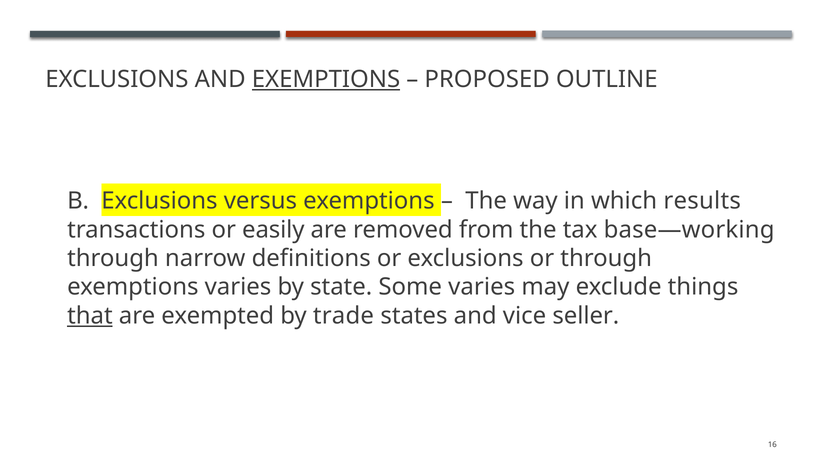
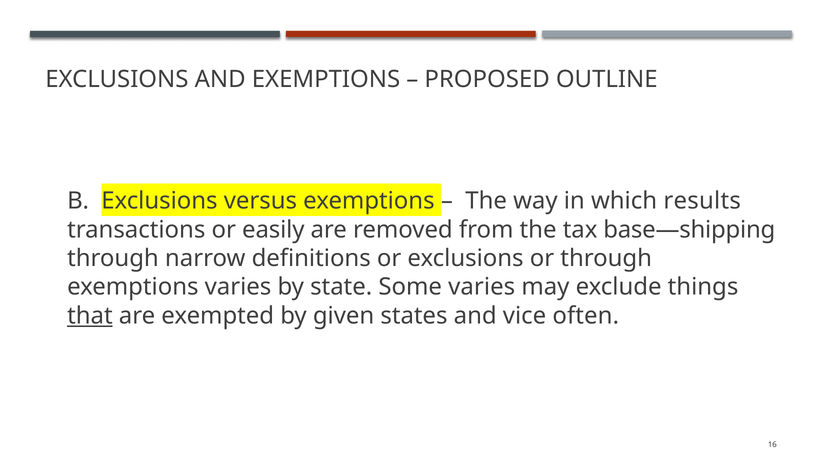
EXEMPTIONS underline: present -> none (326, 79)
base—working: base—working -> base—shipping (689, 230)
trade: trade -> given (344, 316)
seller: seller -> often (586, 316)
